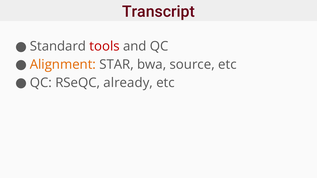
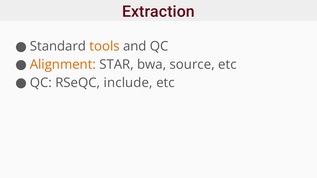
Transcript: Transcript -> Extraction (158, 12)
tools colour: red -> orange (105, 46)
already: already -> include (128, 83)
